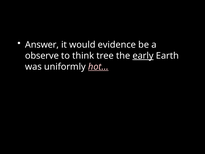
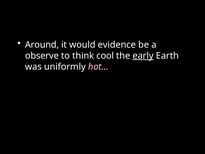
Answer: Answer -> Around (42, 45)
tree: tree -> cool (105, 56)
hot… underline: present -> none (98, 67)
